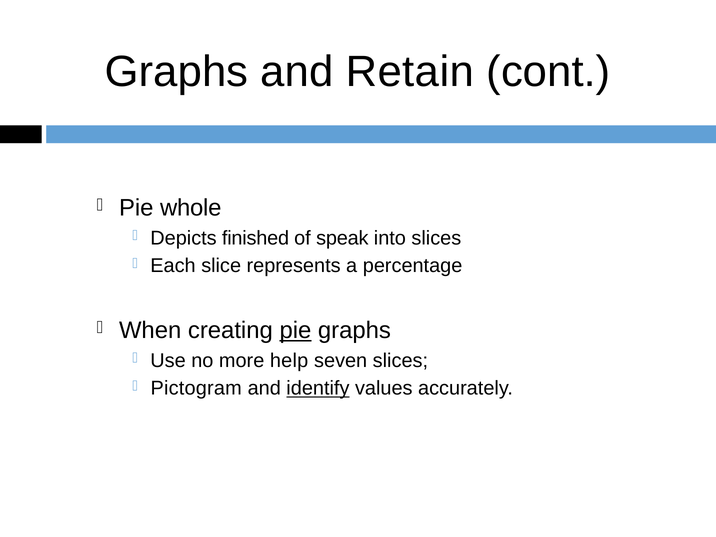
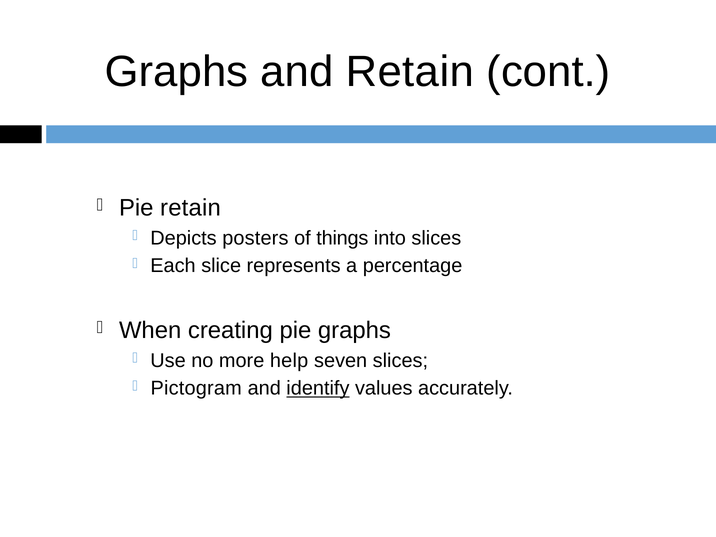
Pie whole: whole -> retain (190, 208)
finished: finished -> posters (255, 238)
speak: speak -> things (342, 238)
pie underline: present -> none (295, 331)
